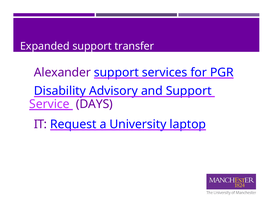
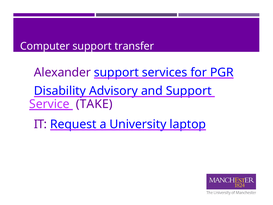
Expanded: Expanded -> Computer (45, 46)
DAYS: DAYS -> TAKE (94, 104)
